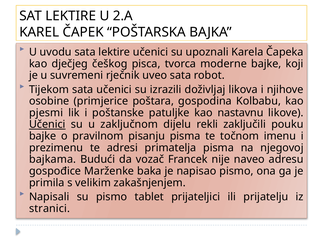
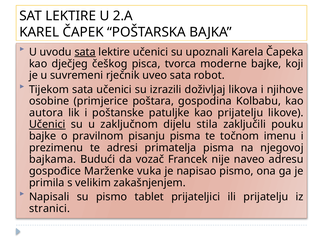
sata underline: none -> present (85, 52)
pjesmi: pjesmi -> autora (46, 112)
kao nastavnu: nastavnu -> prijatelju (240, 112)
rekli: rekli -> stila (207, 124)
baka: baka -> vuka (149, 171)
